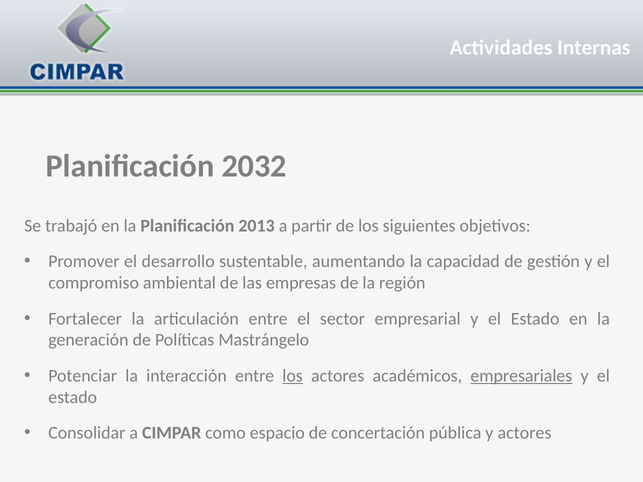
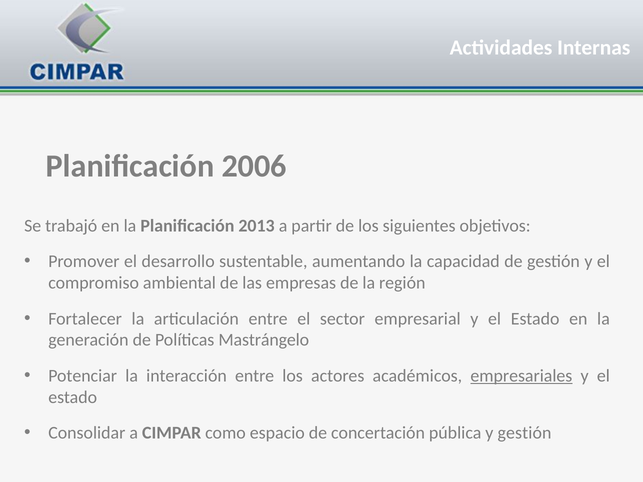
2032: 2032 -> 2006 (254, 166)
los underline: present -> none (293, 376)
y actores: actores -> gestión (525, 433)
